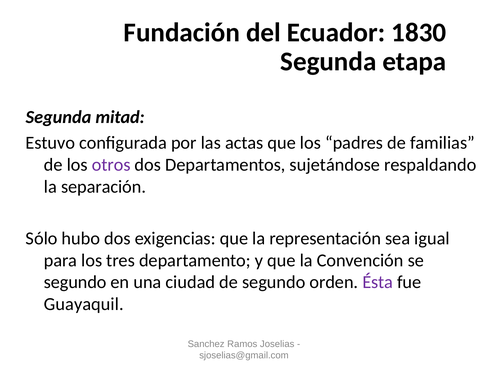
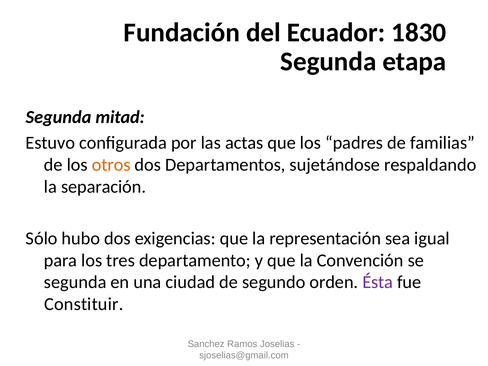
otros colour: purple -> orange (111, 165)
segundo: segundo -> segunda (75, 282)
Guayaquil: Guayaquil -> Constituir (84, 304)
